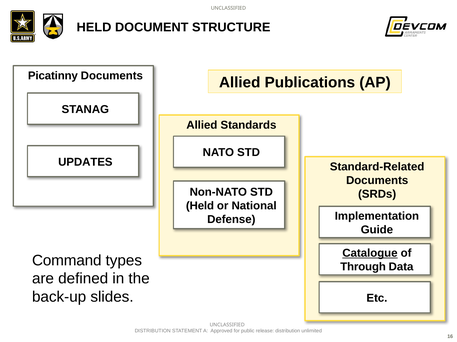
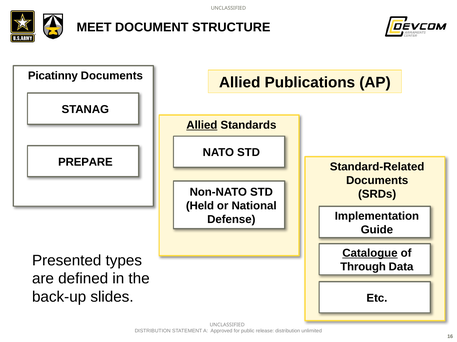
HELD: HELD -> MEET (94, 27)
Allied underline: none -> present (202, 125)
UPDATES: UPDATES -> PREPARE (85, 162)
Command: Command -> Presented (67, 261)
